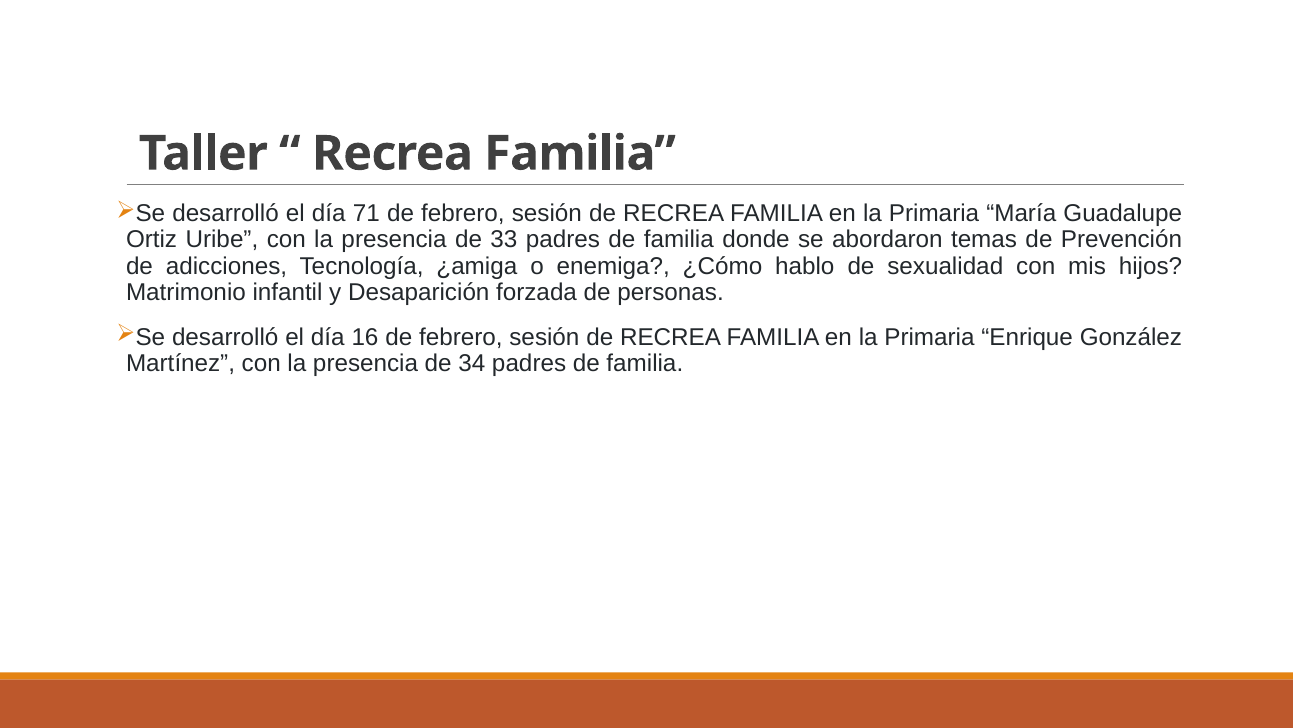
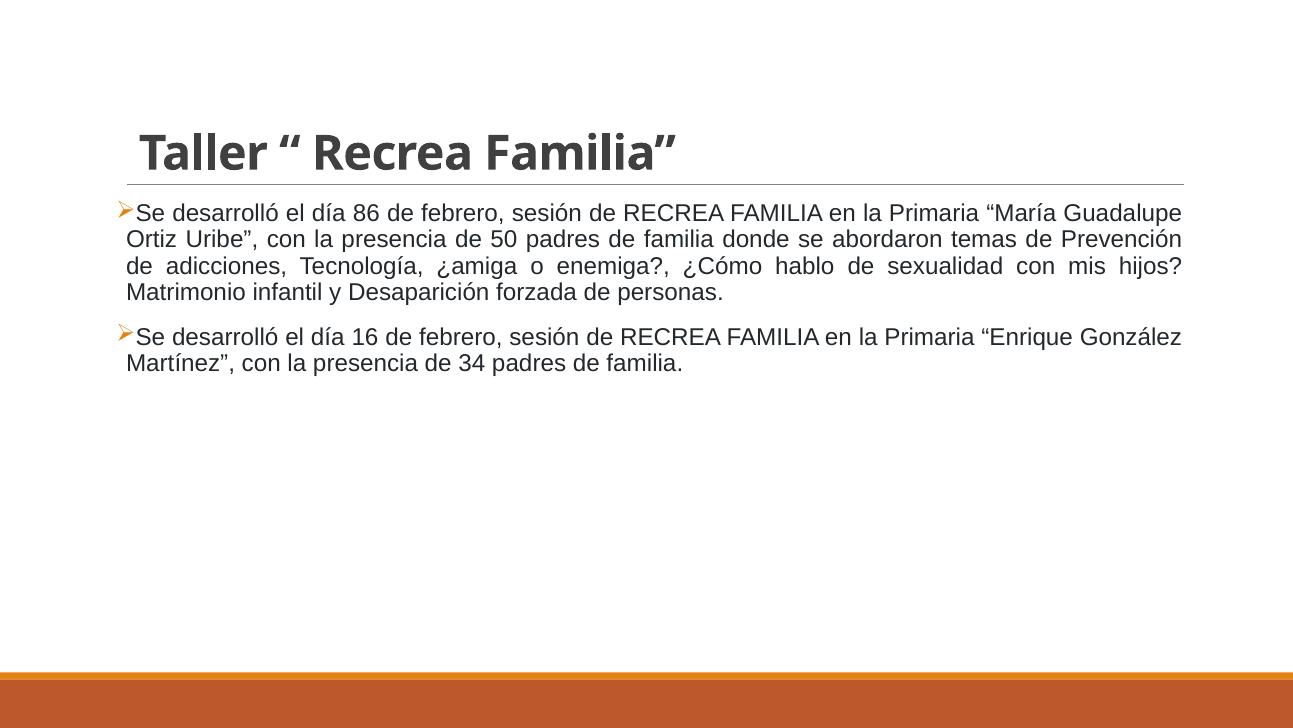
71: 71 -> 86 (366, 214)
33: 33 -> 50 (504, 240)
